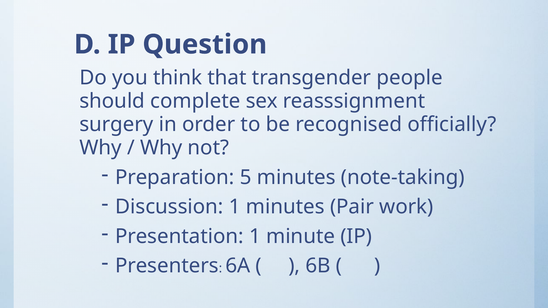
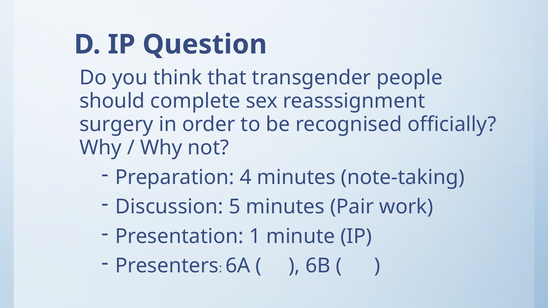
5: 5 -> 4 (246, 178)
Discussion 1: 1 -> 5 (235, 207)
